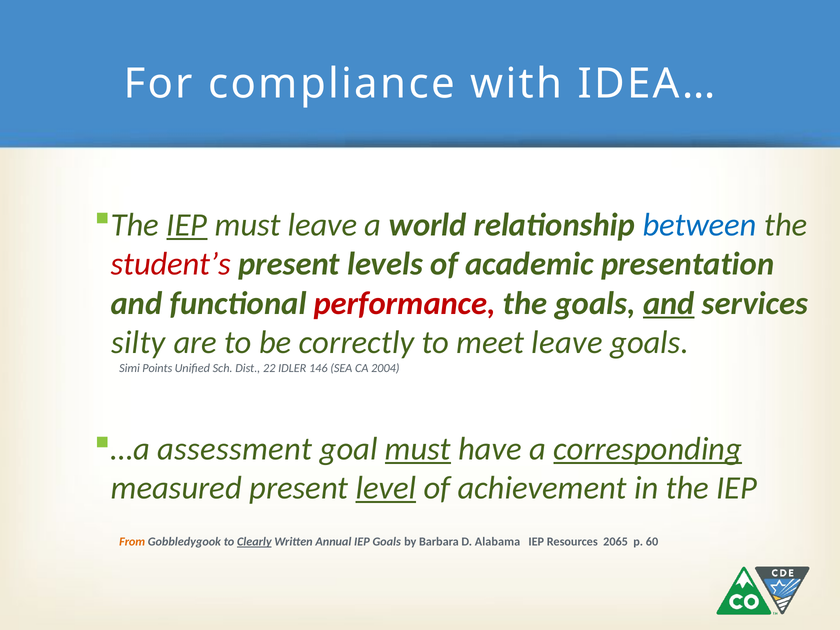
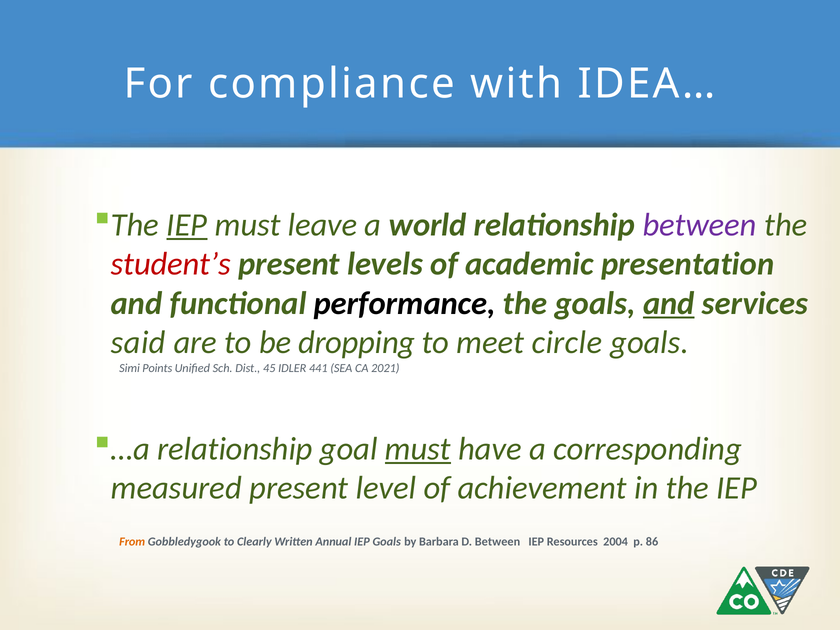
between colour: blue -> purple (700, 225)
performance colour: red -> black (405, 303)
silty: silty -> said (138, 343)
correctly: correctly -> dropping (357, 343)
meet leave: leave -> circle (567, 343)
22: 22 -> 45 (269, 368)
146: 146 -> 441 (318, 368)
2004: 2004 -> 2021 (385, 368)
…a assessment: assessment -> relationship (235, 449)
corresponding underline: present -> none (648, 449)
level underline: present -> none (386, 488)
Clearly underline: present -> none (254, 542)
D Alabama: Alabama -> Between (498, 542)
2065: 2065 -> 2004 (616, 542)
60: 60 -> 86 (652, 542)
